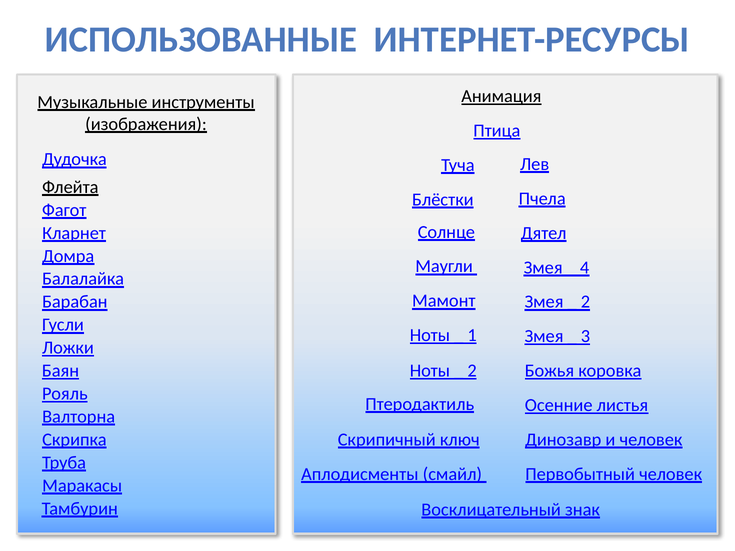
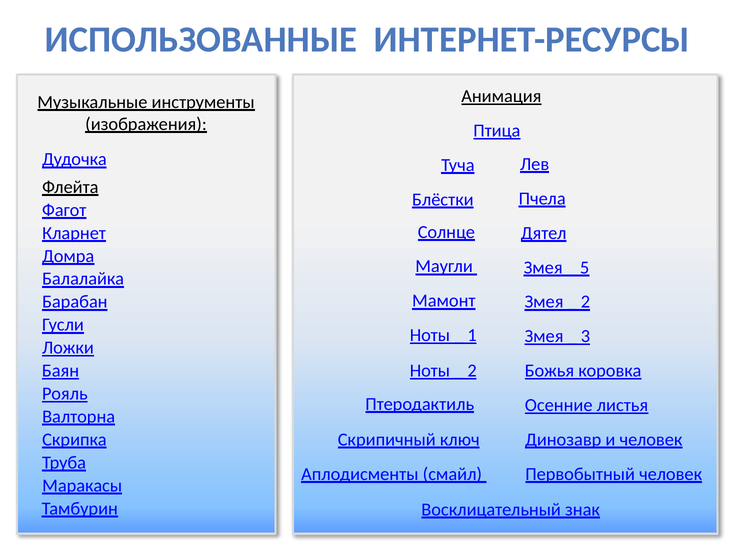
4: 4 -> 5 (585, 268)
